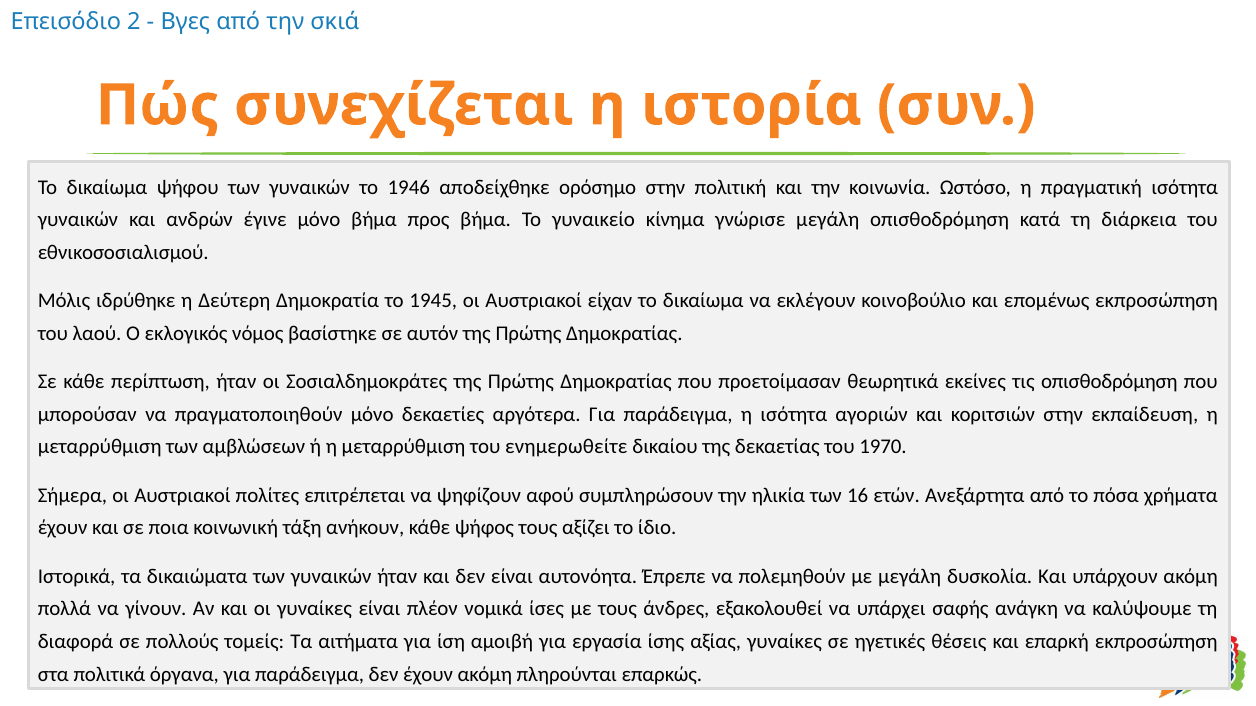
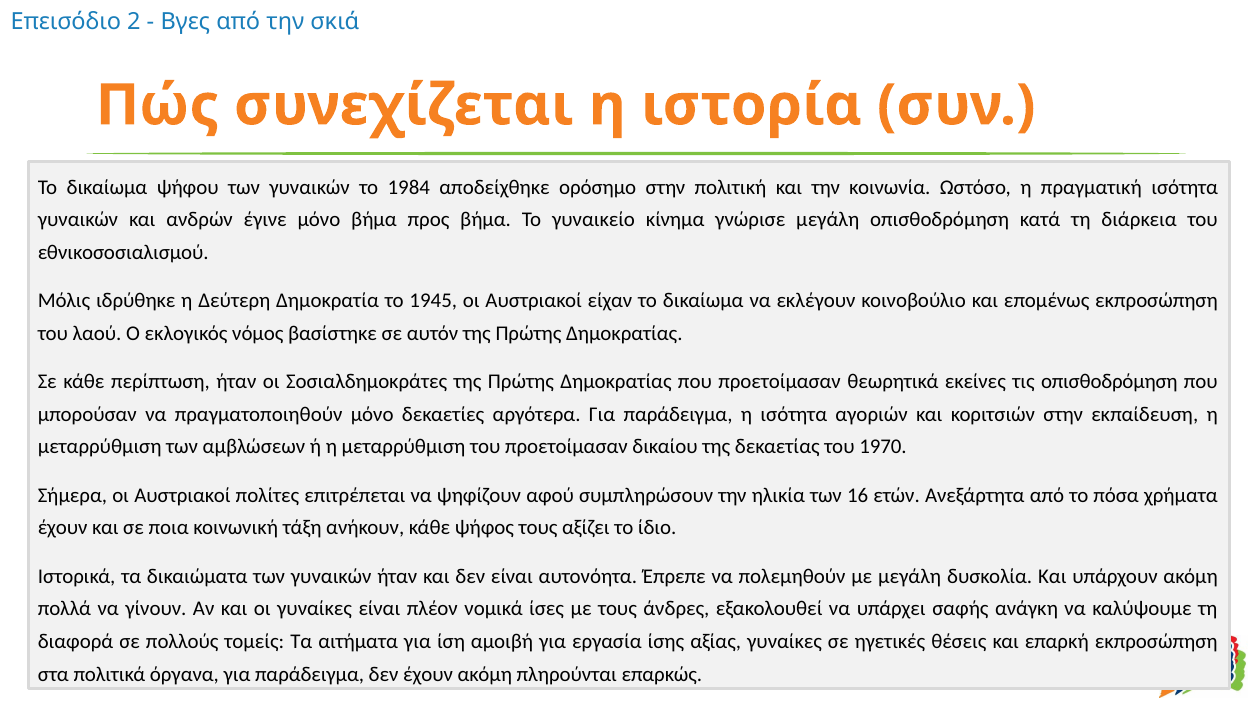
1946: 1946 -> 1984 (409, 188)
του ενημερωθείτε: ενημερωθείτε -> προετοίμασαν (566, 447)
